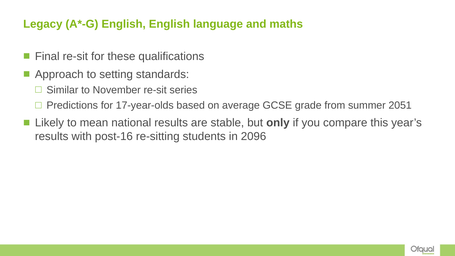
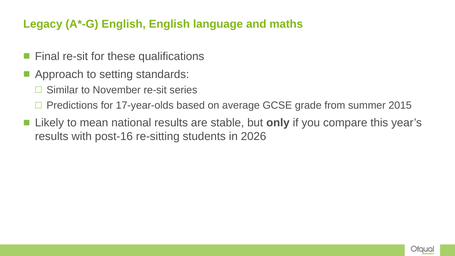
2051: 2051 -> 2015 (400, 105)
2096: 2096 -> 2026 (254, 137)
